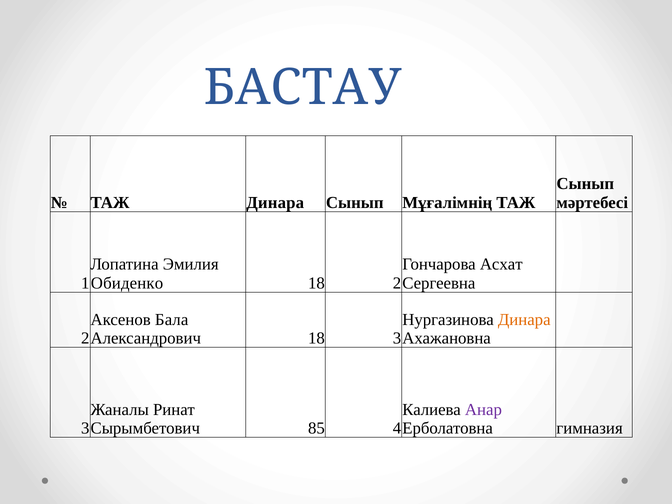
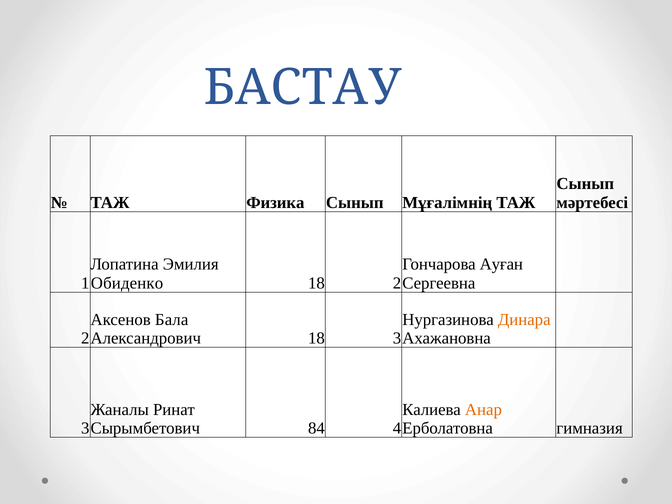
ТАЖ Динара: Динара -> Физика (275, 203)
Асхат: Асхат -> Ауған (501, 264)
Анар colour: purple -> orange (483, 409)
85: 85 -> 84 (316, 428)
